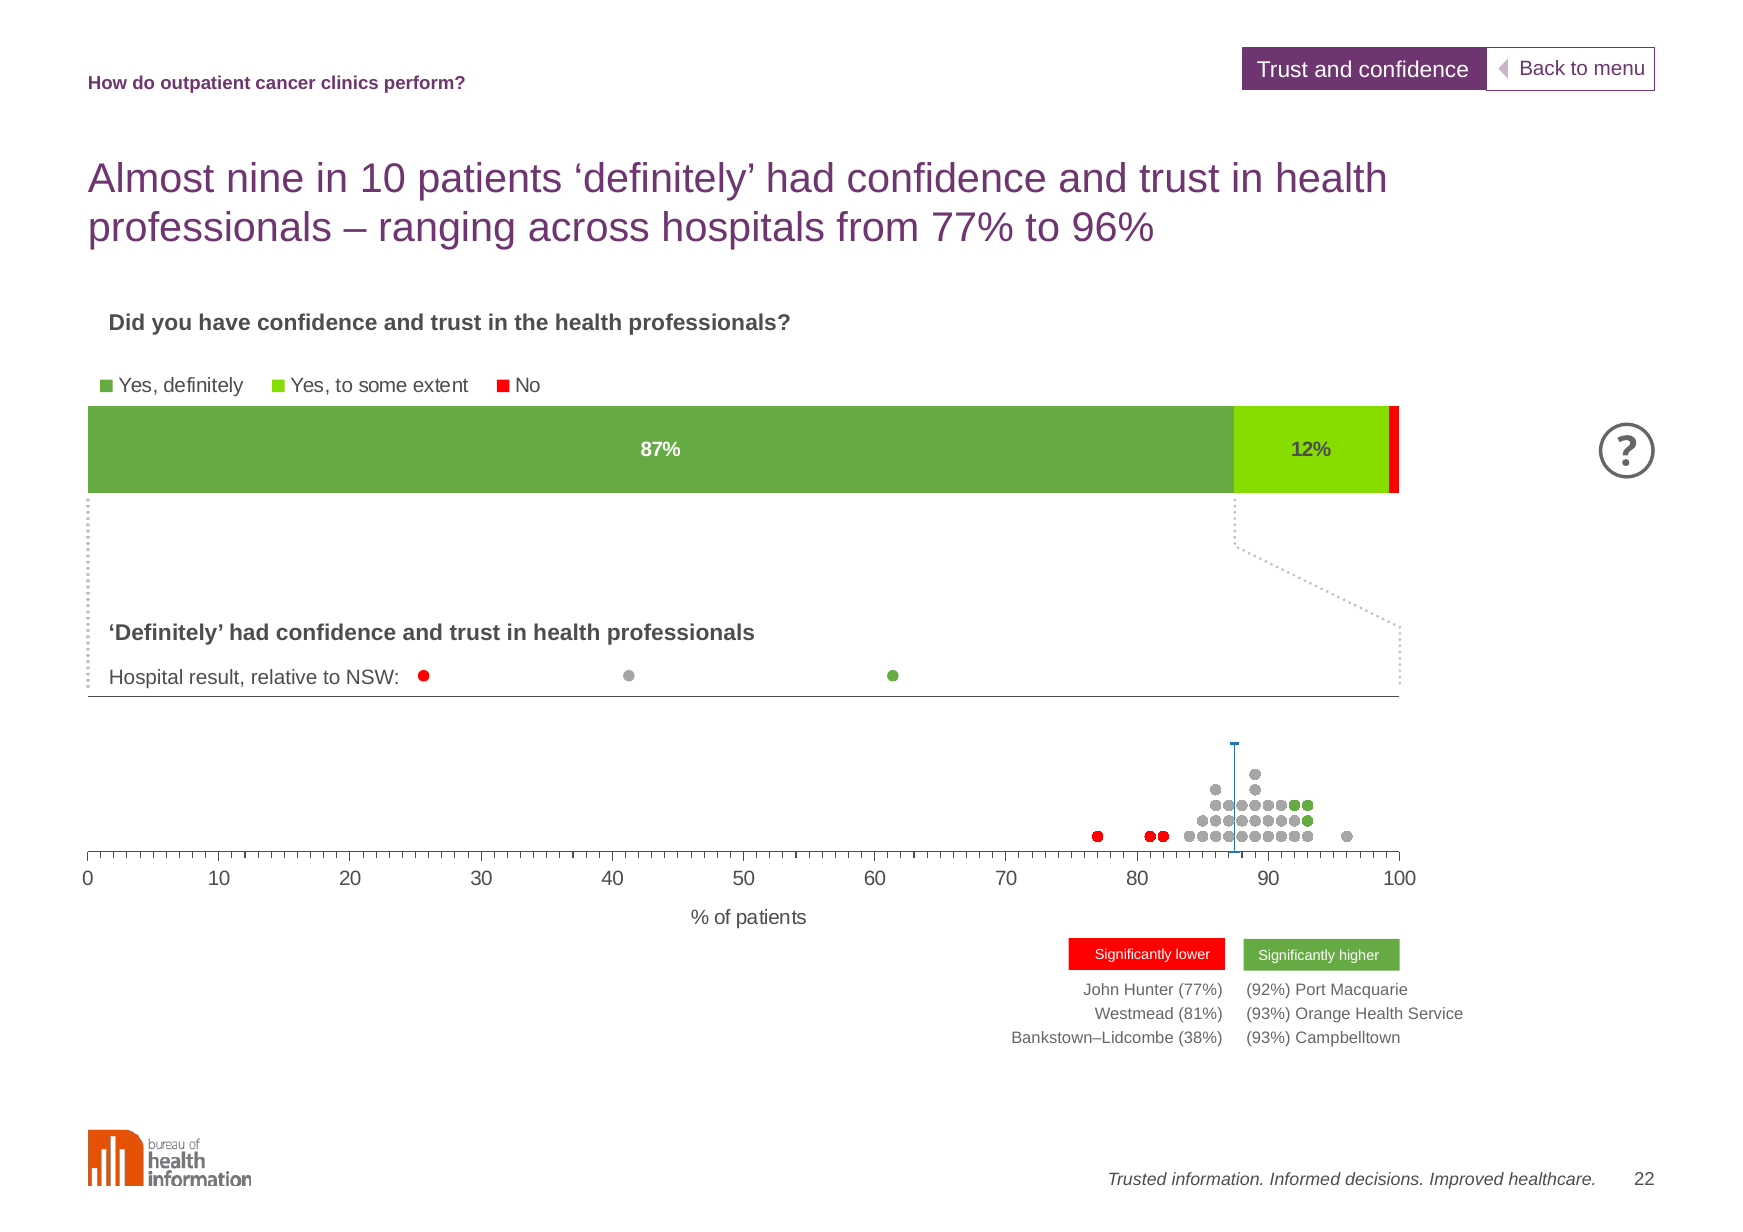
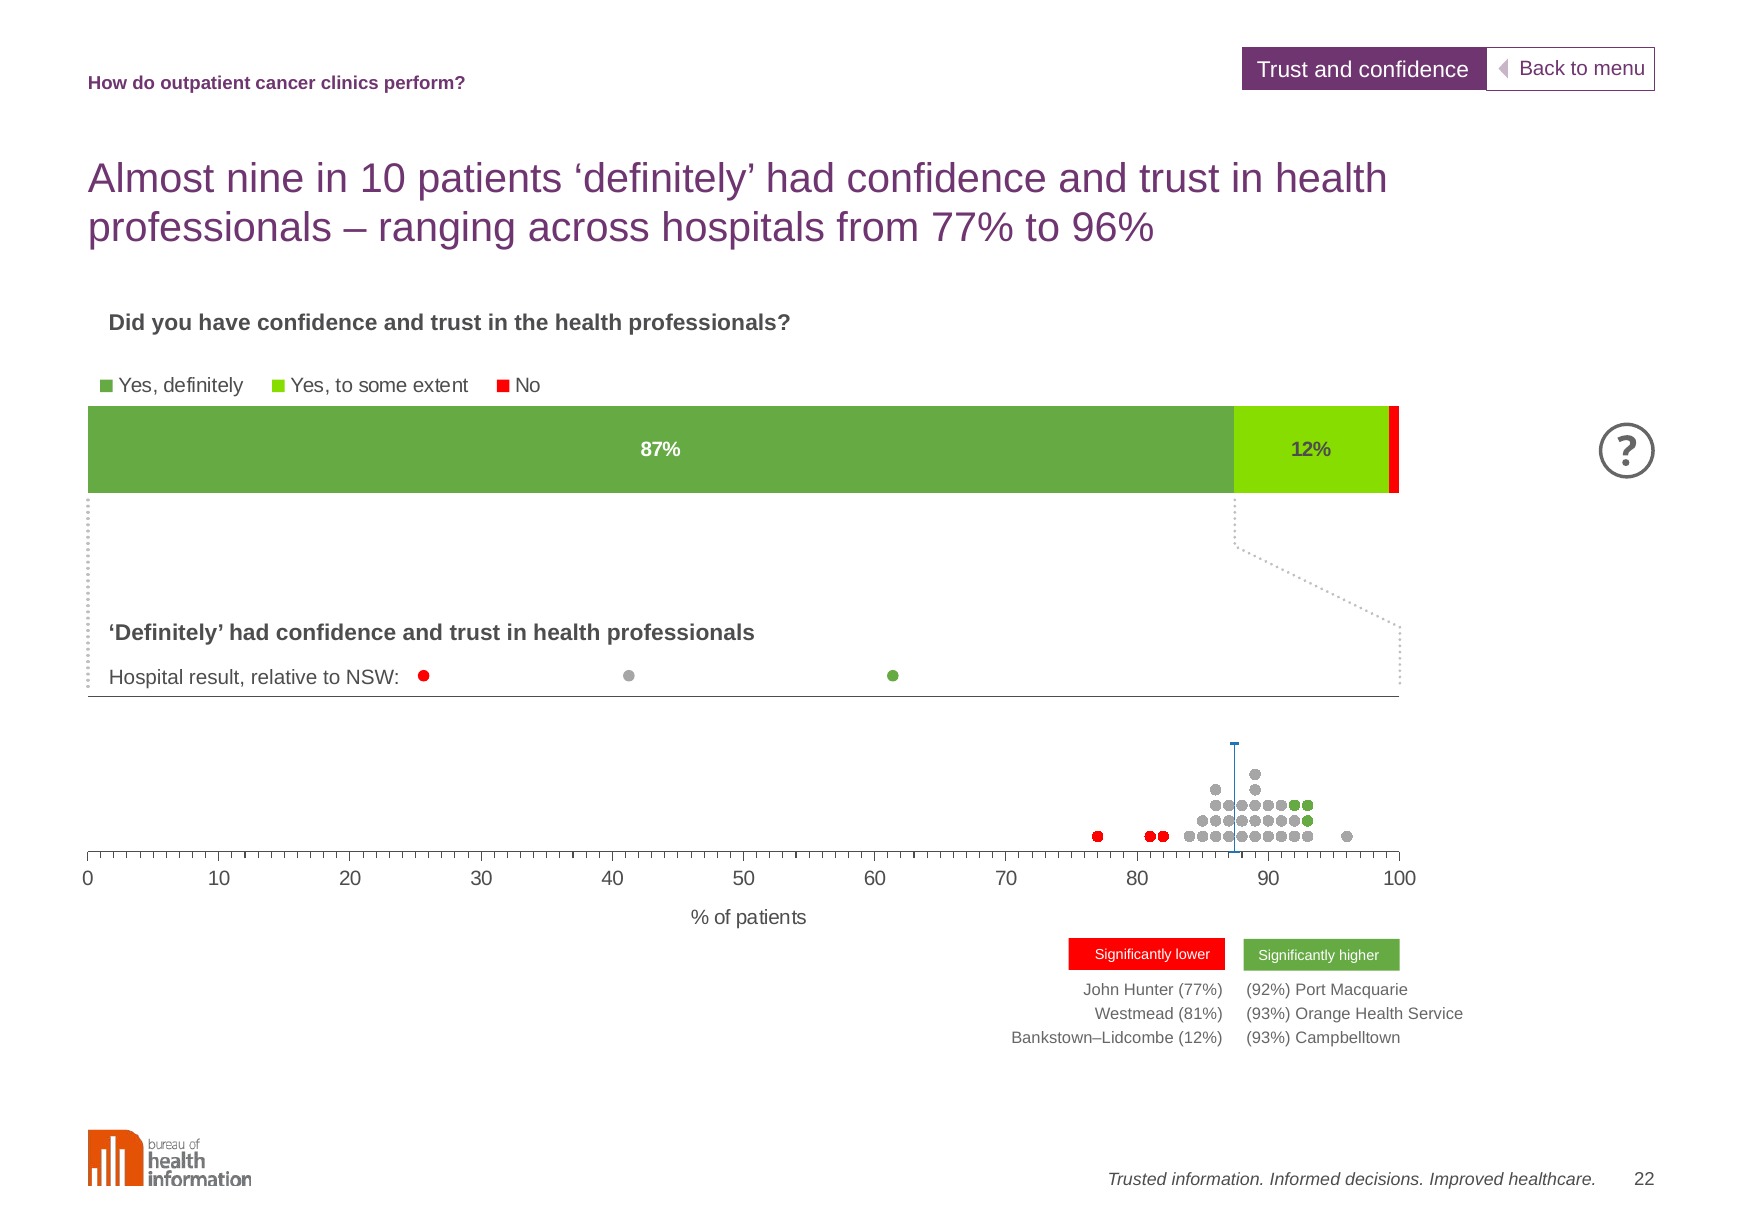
Bankstown–Lidcombe 38%: 38% -> 12% (1201, 1038)
